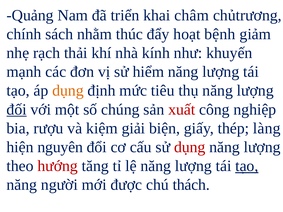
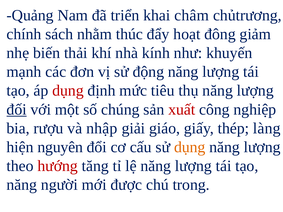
bệnh: bệnh -> đông (220, 34)
rạch: rạch -> biến (47, 53)
hiểm: hiểm -> động (148, 72)
dụng colour: orange -> red (68, 91)
kiệm: kiệm -> nhập (102, 128)
biện: biện -> giáo (165, 128)
dụng colour: red -> orange (190, 147)
tạo underline: present -> none (247, 166)
thách: thách -> trong (191, 185)
